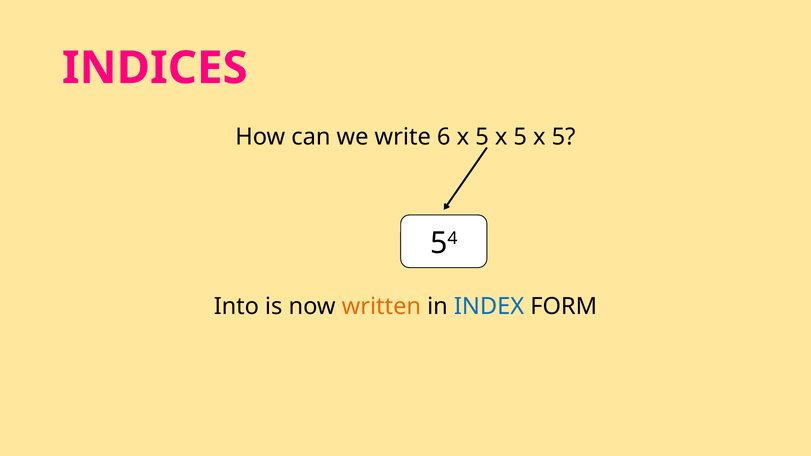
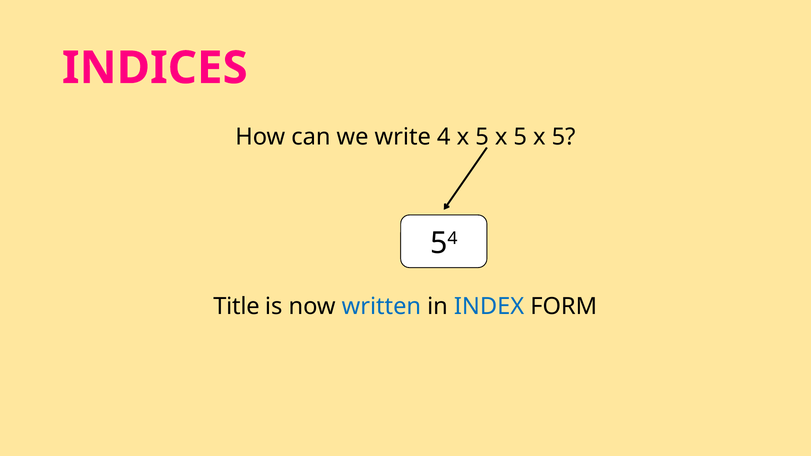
6: 6 -> 4 (444, 137)
Into: Into -> Title (236, 307)
written colour: orange -> blue (381, 307)
